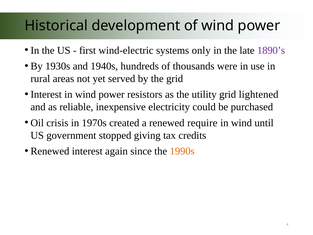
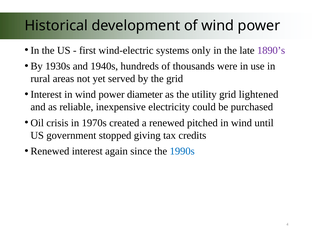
resistors: resistors -> diameter (145, 94)
require: require -> pitched (202, 123)
1990s colour: orange -> blue (182, 151)
